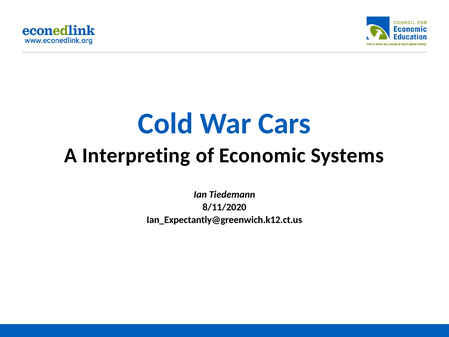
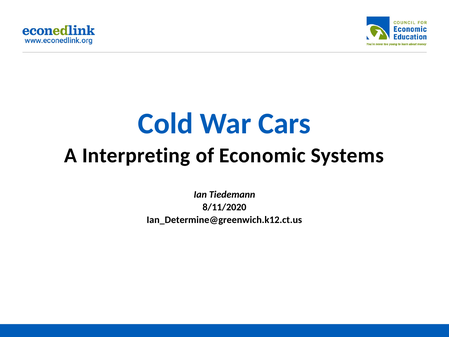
Ian_Expectantly@greenwich.k12.ct.us: Ian_Expectantly@greenwich.k12.ct.us -> Ian_Determine@greenwich.k12.ct.us (224, 220)
